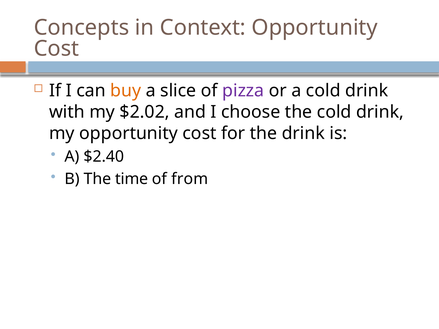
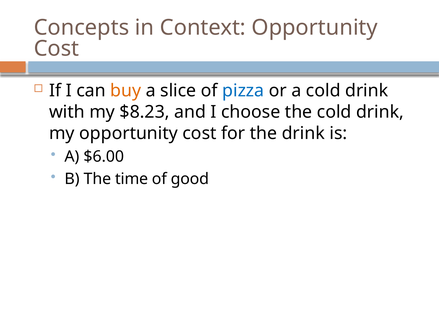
pizza colour: purple -> blue (243, 91)
$2.02: $2.02 -> $8.23 (145, 112)
$2.40: $2.40 -> $6.00 (104, 157)
from: from -> good (190, 179)
